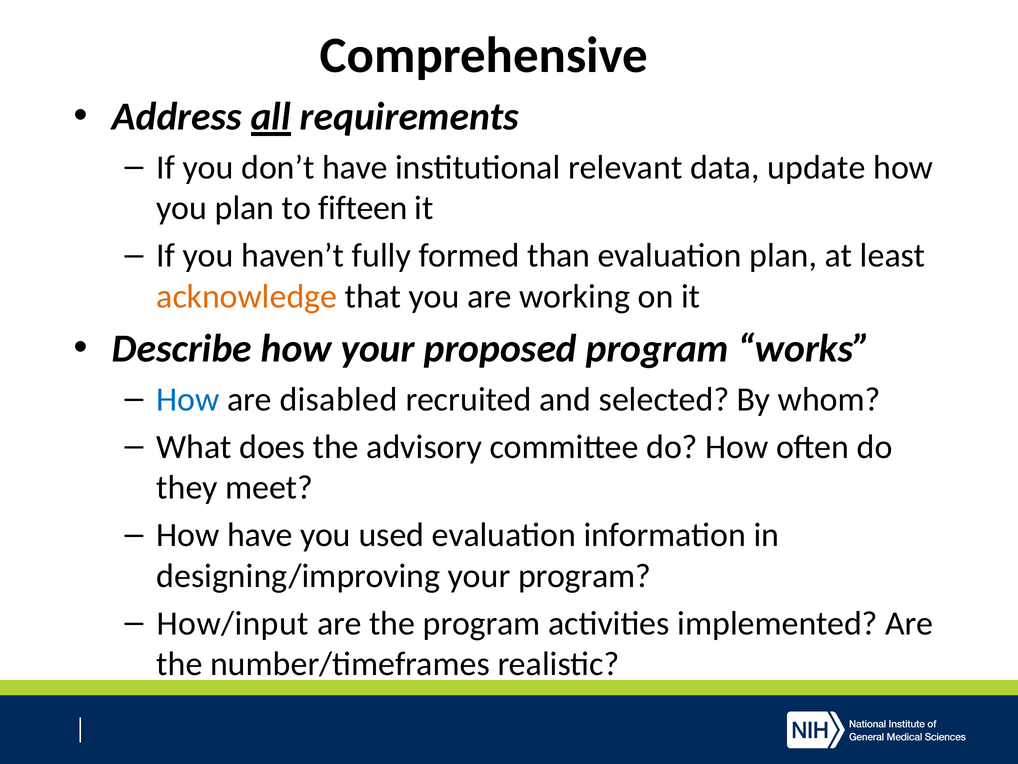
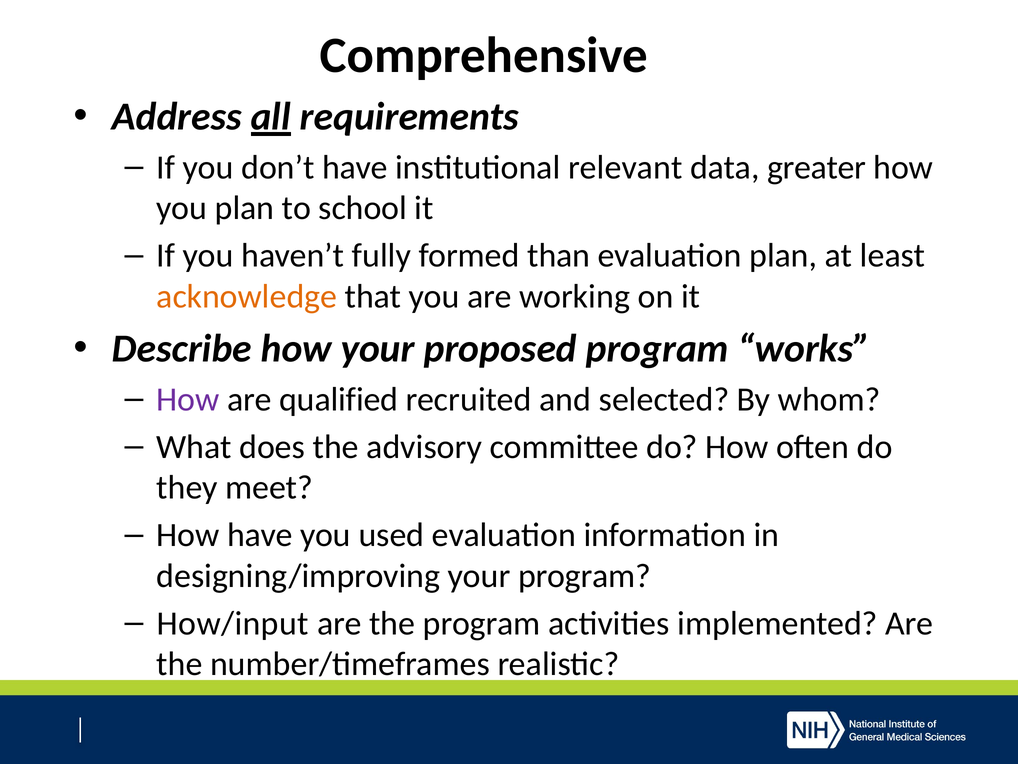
update: update -> greater (817, 167)
fifteen: fifteen -> school (363, 208)
How colour: blue -> purple (188, 399)
disabled: disabled -> qualified (339, 399)
